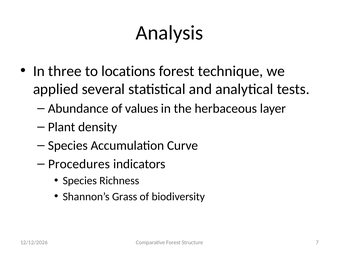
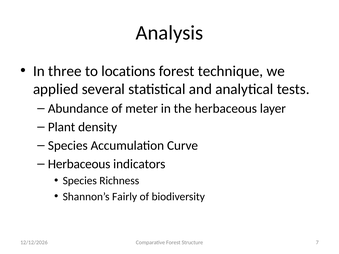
values: values -> meter (142, 109)
Procedures: Procedures -> Herbaceous (79, 164)
Grass: Grass -> Fairly (125, 197)
